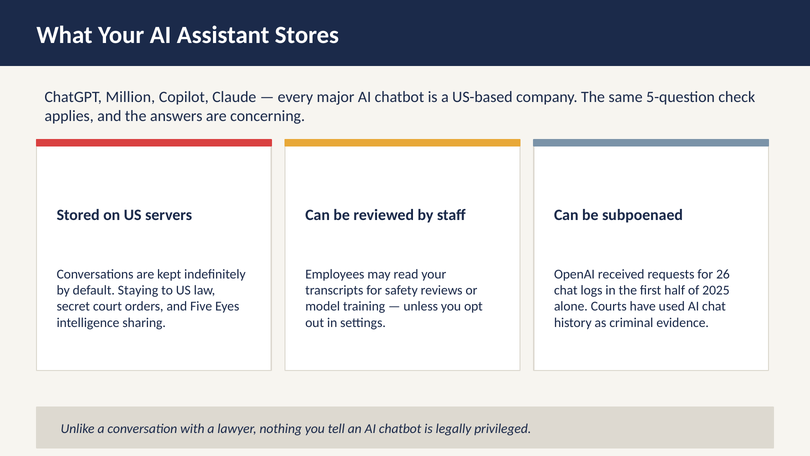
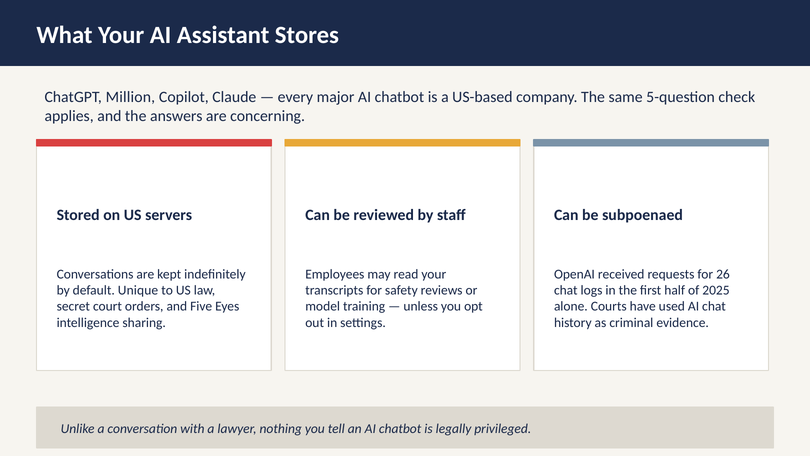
Staying: Staying -> Unique (138, 290)
